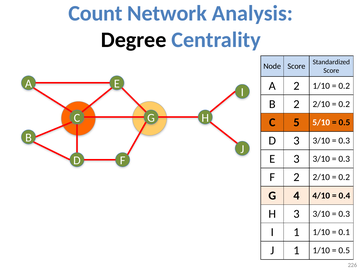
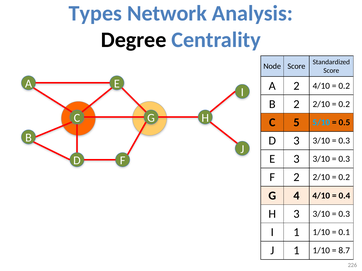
Count: Count -> Types (95, 13)
2 1/10: 1/10 -> 4/10 (321, 86)
5/10 colour: white -> light blue (321, 123)
0.5: 0.5 -> 8.7 (344, 251)
